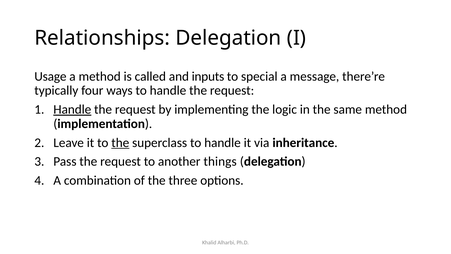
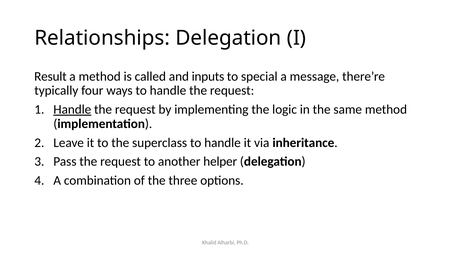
Usage: Usage -> Result (50, 76)
the underline: present -> none (120, 142)
things: things -> helper (220, 161)
